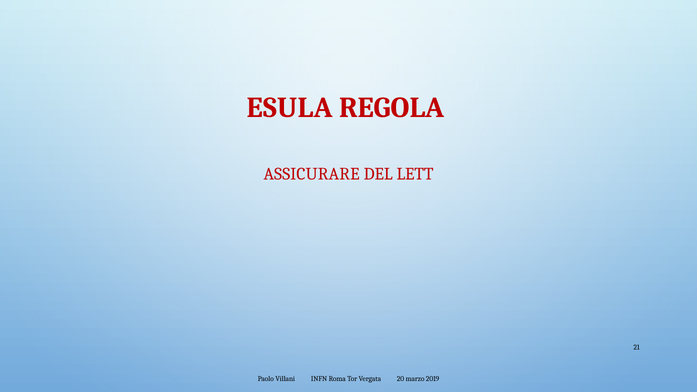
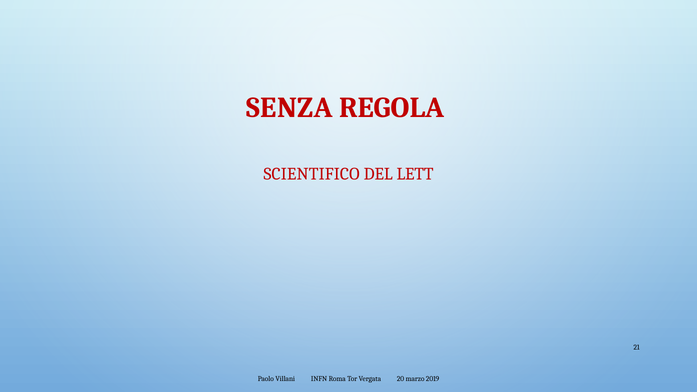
ESULA: ESULA -> SENZA (290, 108)
ASSICURARE: ASSICURARE -> SCIENTIFICO (312, 174)
